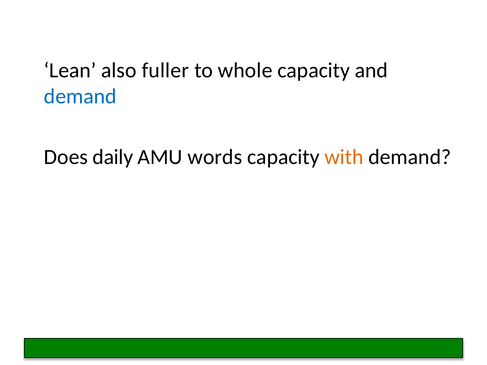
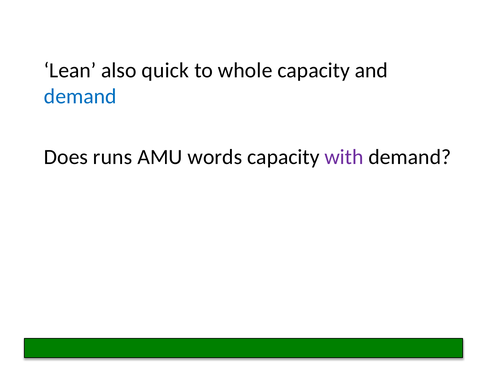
fuller: fuller -> quick (165, 70)
daily: daily -> runs (113, 157)
with colour: orange -> purple (344, 157)
